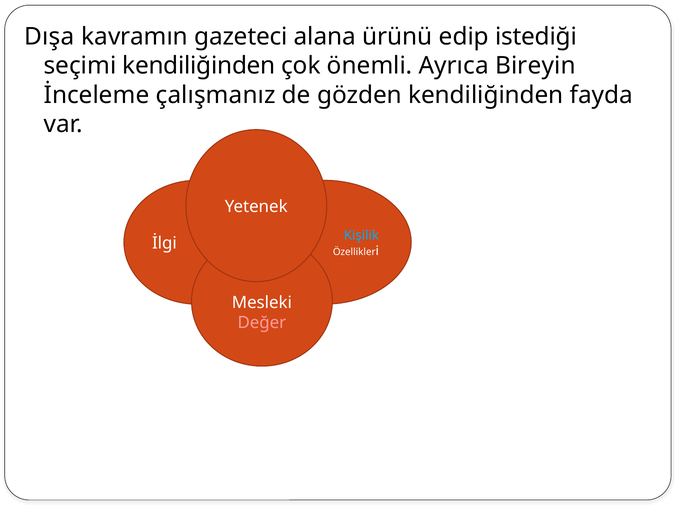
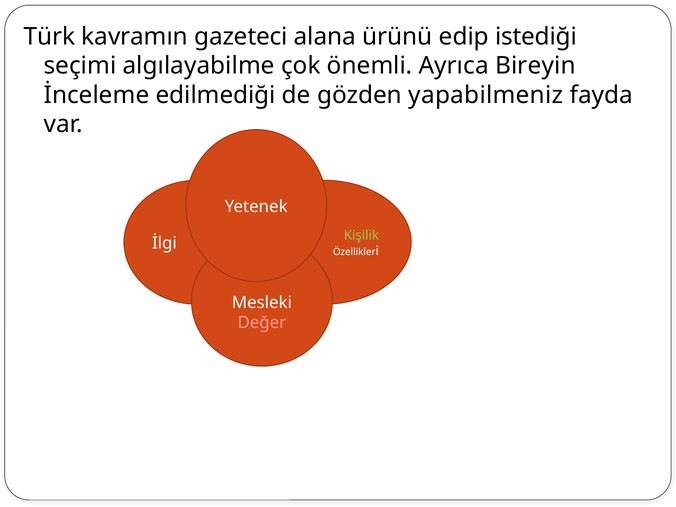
Dışa: Dışa -> Türk (49, 37)
seçimi kendiliğinden: kendiliğinden -> algılayabilme (199, 66)
çalışmanız: çalışmanız -> edilmediği (216, 95)
gözden kendiliğinden: kendiliğinden -> yapabilmeniz (486, 95)
Kişilik colour: light blue -> light green (361, 235)
